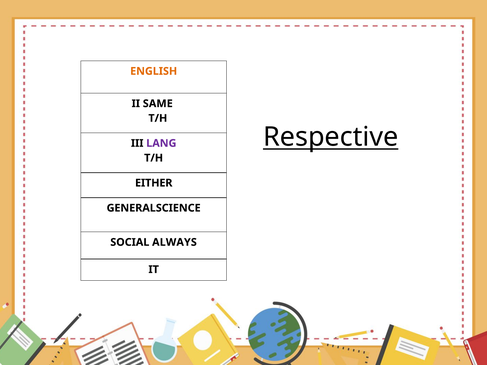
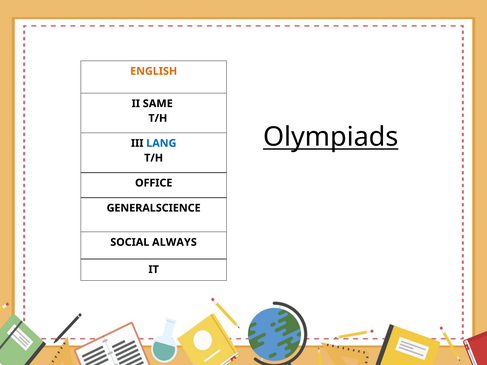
Respective: Respective -> Olympiads (331, 137)
LANG colour: purple -> blue (161, 143)
EITHER: EITHER -> OFFICE (154, 183)
